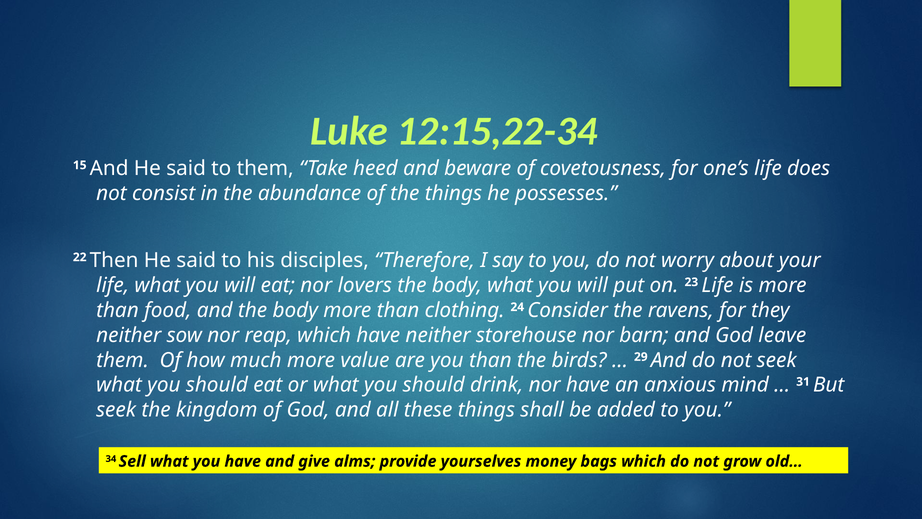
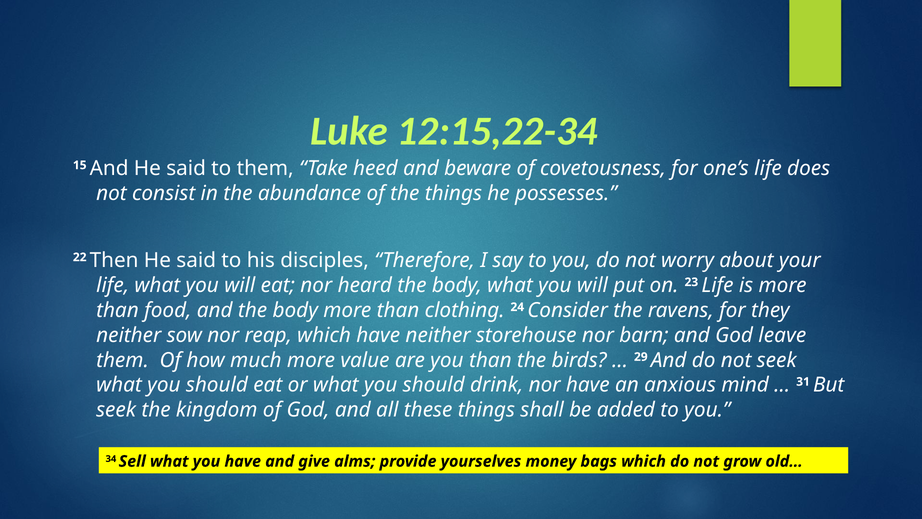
lovers: lovers -> heard (365, 285)
